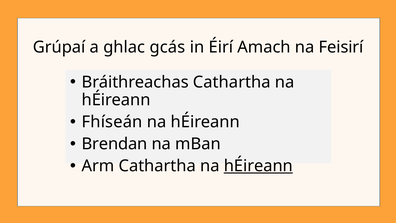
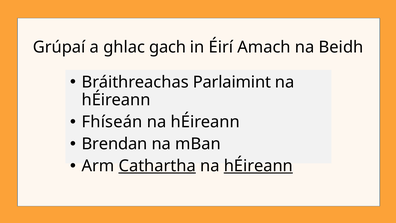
gcás: gcás -> gach (168, 47)
Feisirí: Feisirí -> Beidh (341, 47)
Bráithreachas Cathartha: Cathartha -> Parlaimint (232, 82)
Cathartha underline: none -> present (157, 166)
